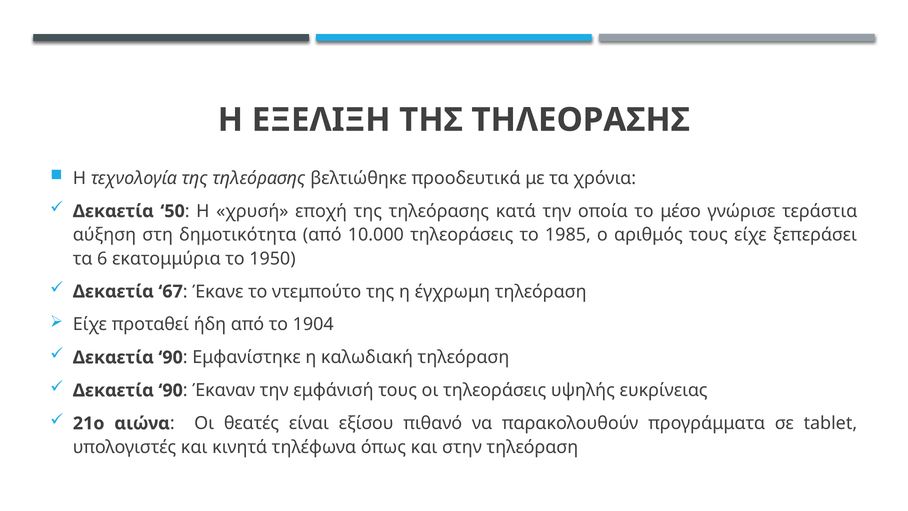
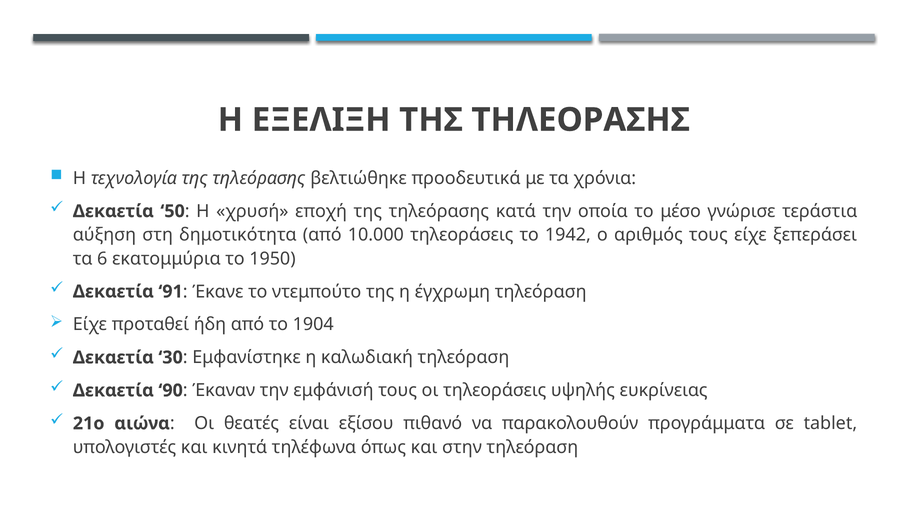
1985: 1985 -> 1942 (568, 235)
67: 67 -> 91 (171, 291)
90: 90 -> 30 (171, 357)
